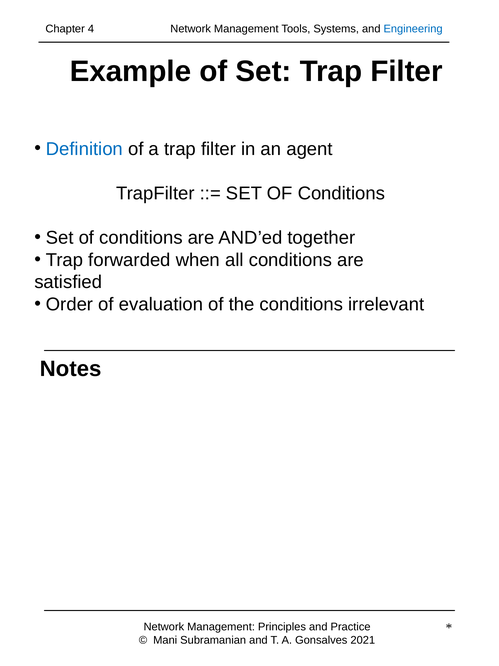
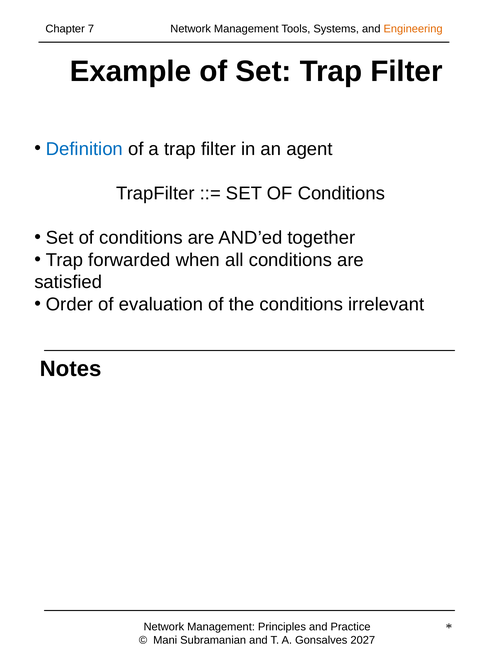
4: 4 -> 7 (91, 29)
Engineering colour: blue -> orange (413, 29)
2021: 2021 -> 2027 (363, 639)
